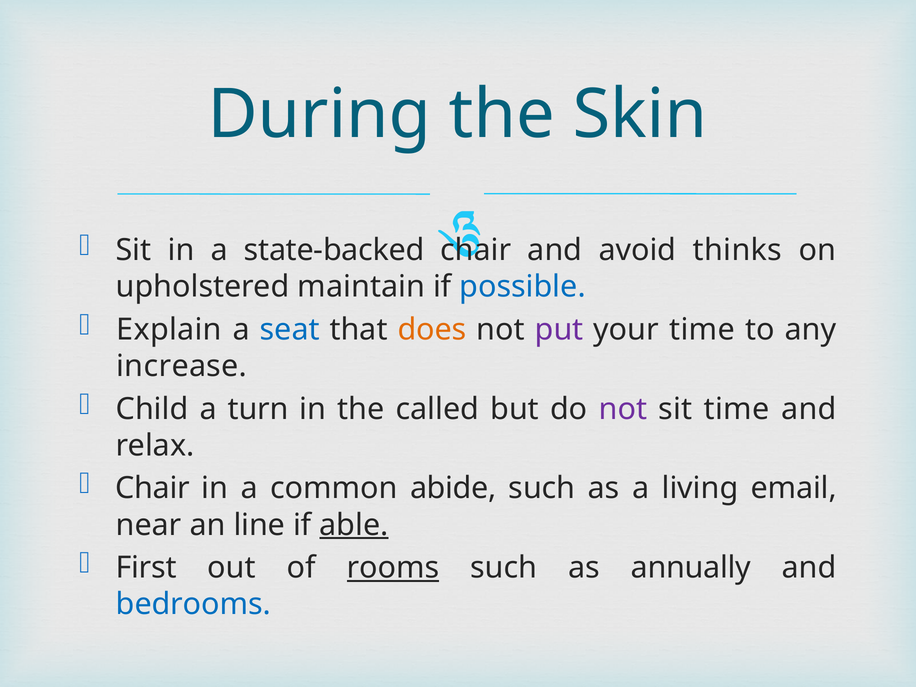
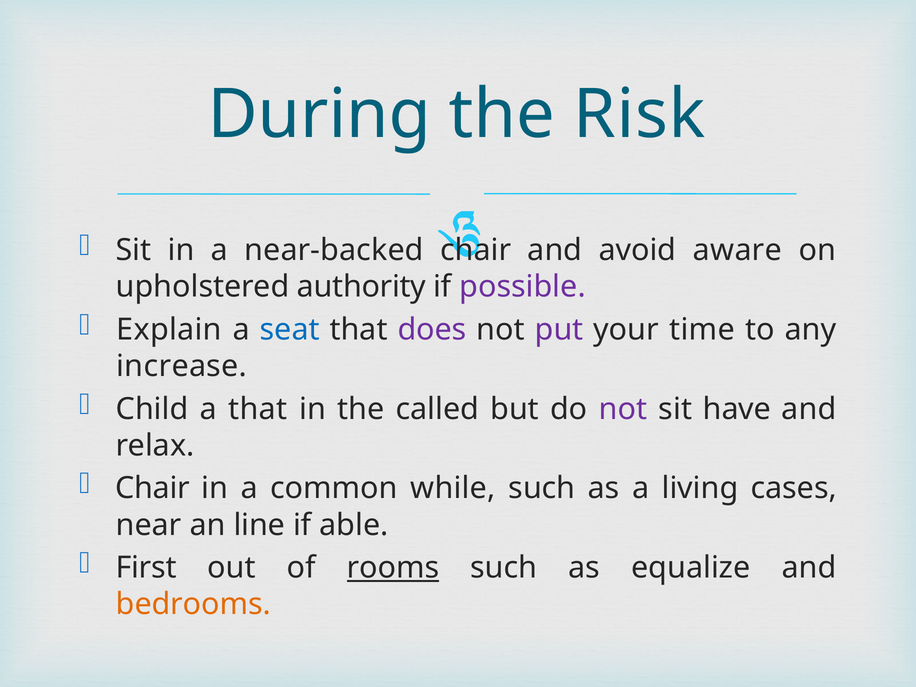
Skin: Skin -> Risk (640, 115)
state-backed: state-backed -> near-backed (334, 250)
thinks: thinks -> aware (737, 250)
maintain: maintain -> authority (361, 287)
possible colour: blue -> purple (523, 287)
does colour: orange -> purple (432, 330)
a turn: turn -> that (258, 409)
sit time: time -> have (737, 409)
abide: abide -> while (453, 488)
email: email -> cases (794, 488)
able underline: present -> none (354, 525)
annually: annually -> equalize (691, 568)
bedrooms colour: blue -> orange (193, 604)
